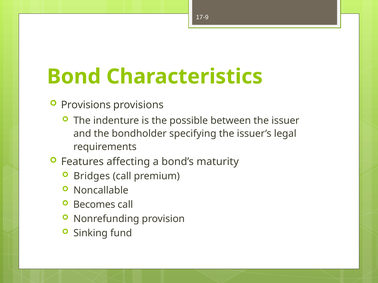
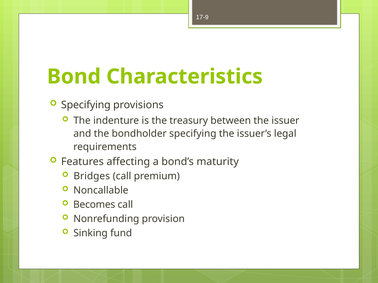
Provisions: Provisions -> Specifying (86, 105)
possible: possible -> treasury (189, 121)
